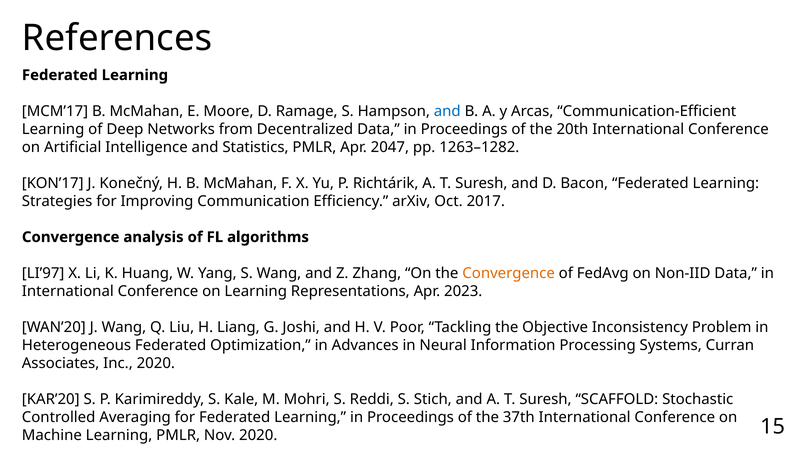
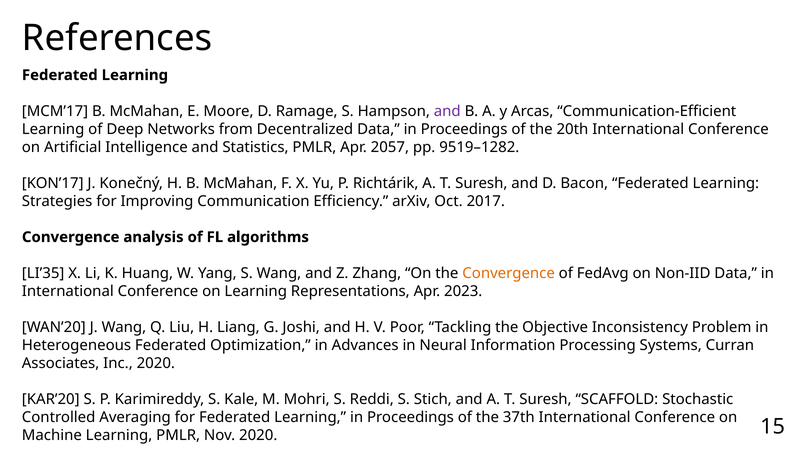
and colour: blue -> purple (447, 111)
2047: 2047 -> 2057 (390, 147)
1263–1282: 1263–1282 -> 9519–1282 (479, 147)
LI’97: LI’97 -> LI’35 (43, 273)
